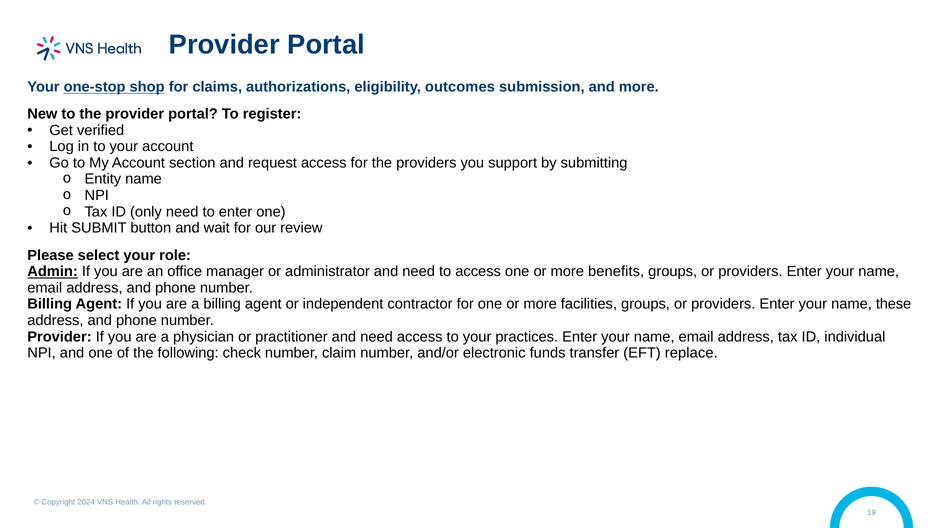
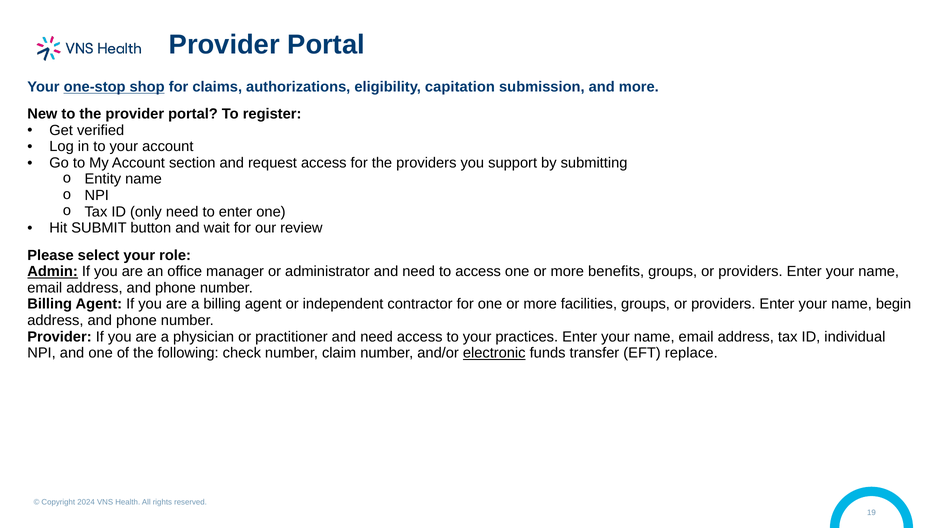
outcomes: outcomes -> capitation (460, 87)
these: these -> begin (894, 304)
electronic underline: none -> present (494, 353)
